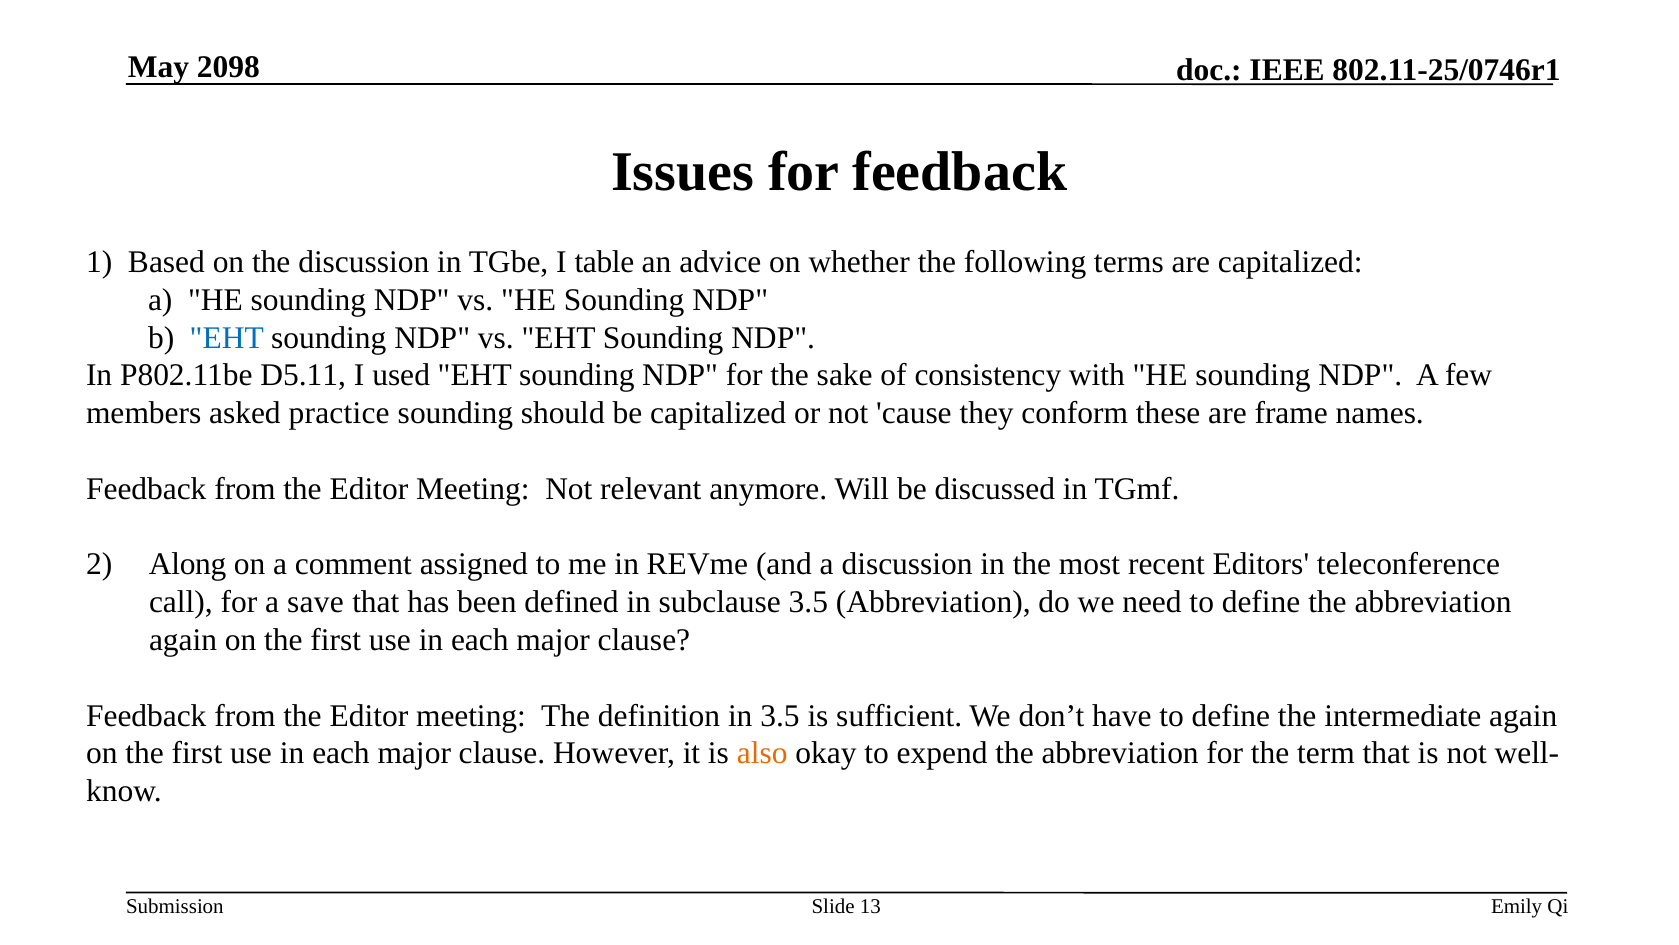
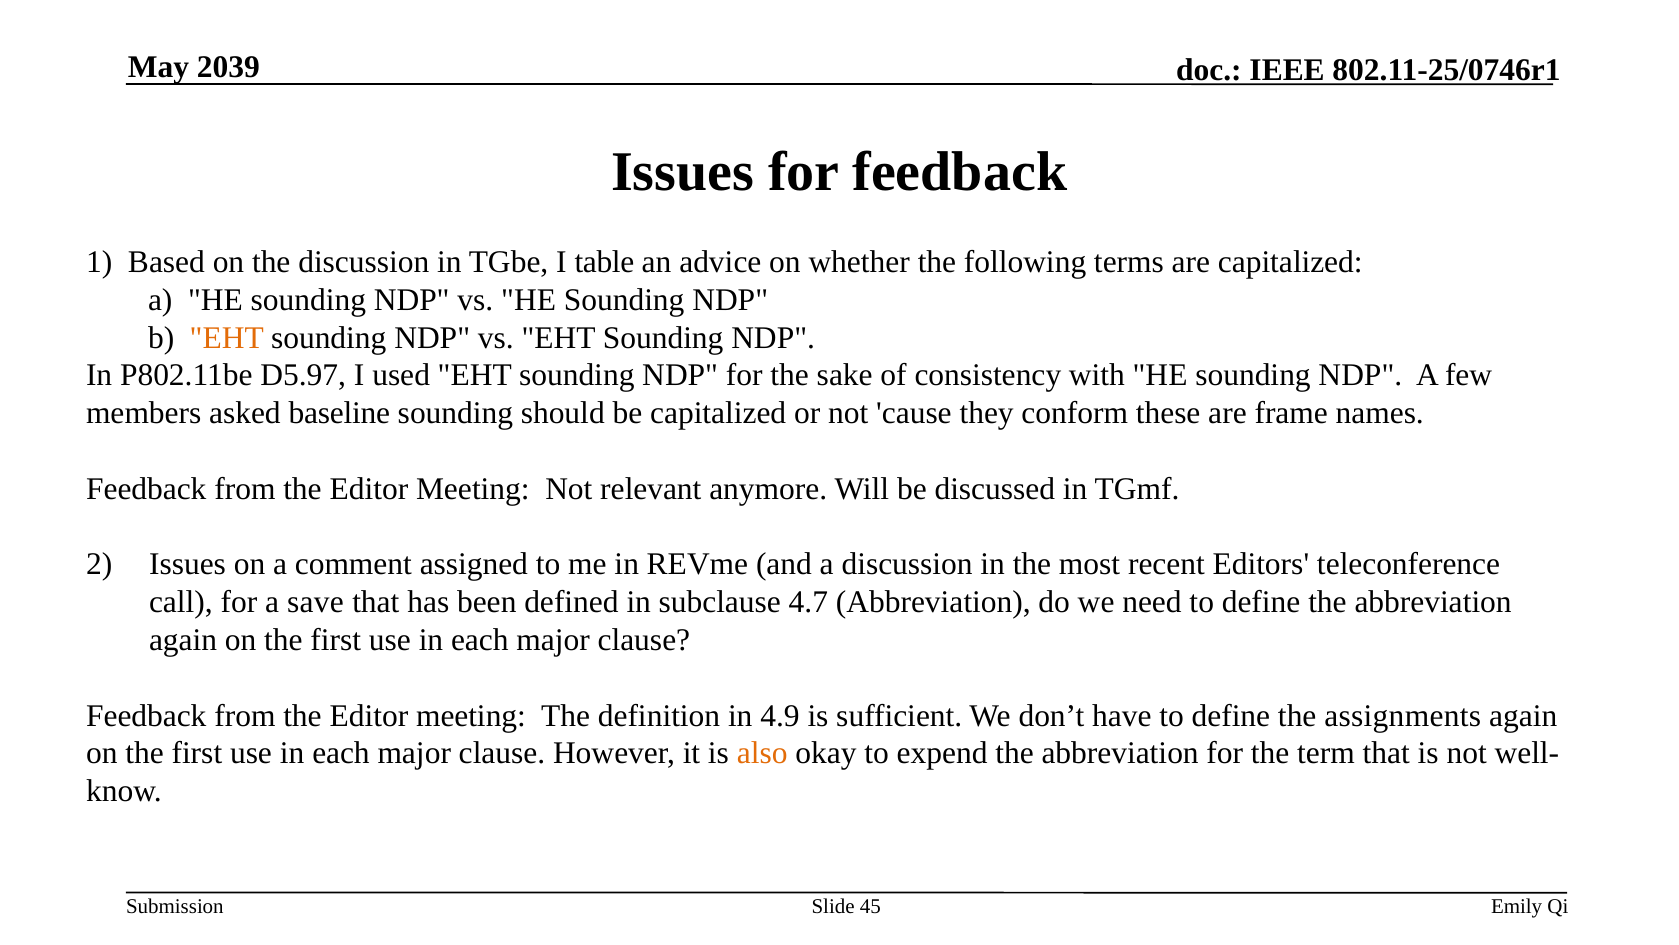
2098: 2098 -> 2039 (228, 67)
EHT colour: blue -> orange (227, 338)
D5.11: D5.11 -> D5.97 (303, 375)
practice: practice -> baseline (339, 413)
Along: Along -> Issues (188, 564)
subclause 3.5: 3.5 -> 4.7 (808, 602)
in 3.5: 3.5 -> 4.9 (780, 715)
intermediate: intermediate -> assignments (1403, 715)
13: 13 -> 45 (870, 906)
